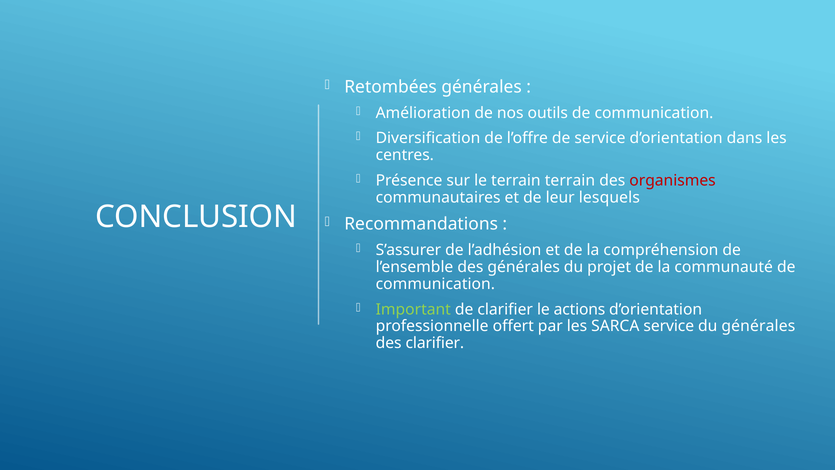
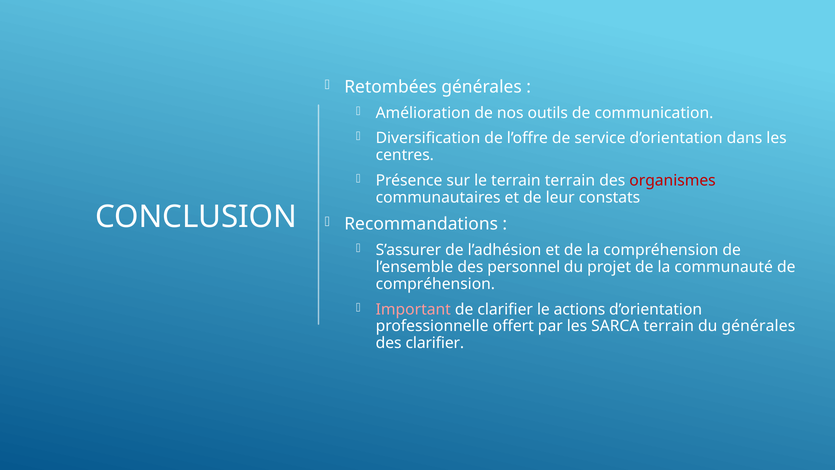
lesquels: lesquels -> constats (609, 197)
des générales: générales -> personnel (524, 267)
communication: communication -> compréhension (435, 284)
Important colour: light green -> pink (413, 309)
SARCA service: service -> terrain (669, 326)
